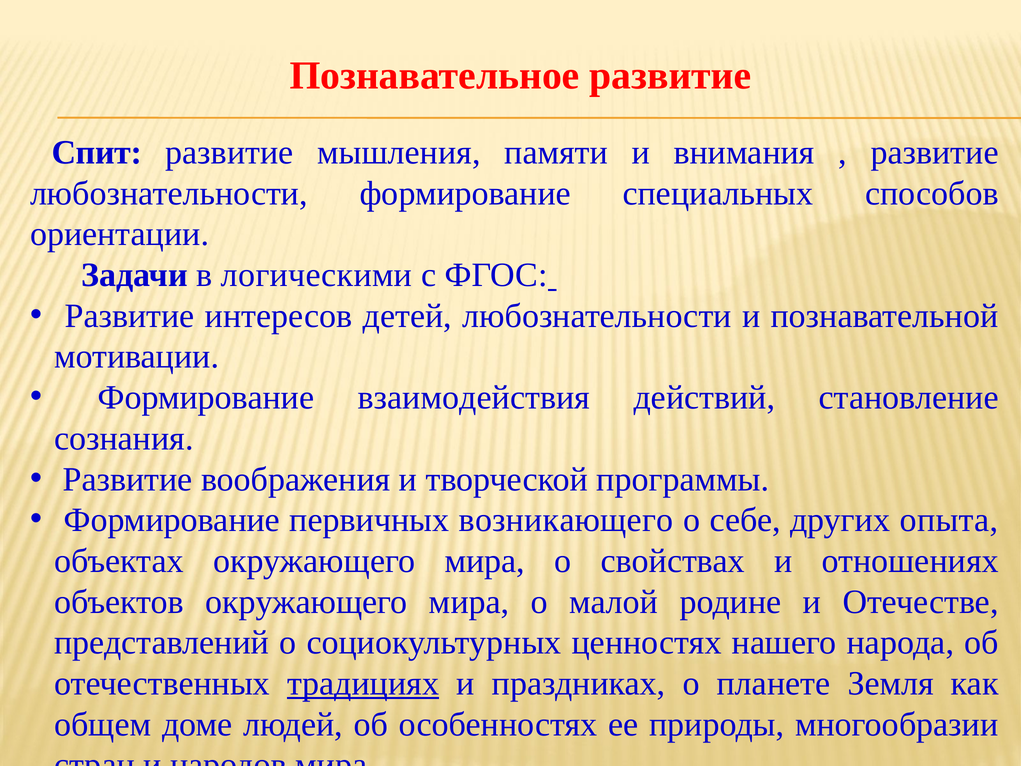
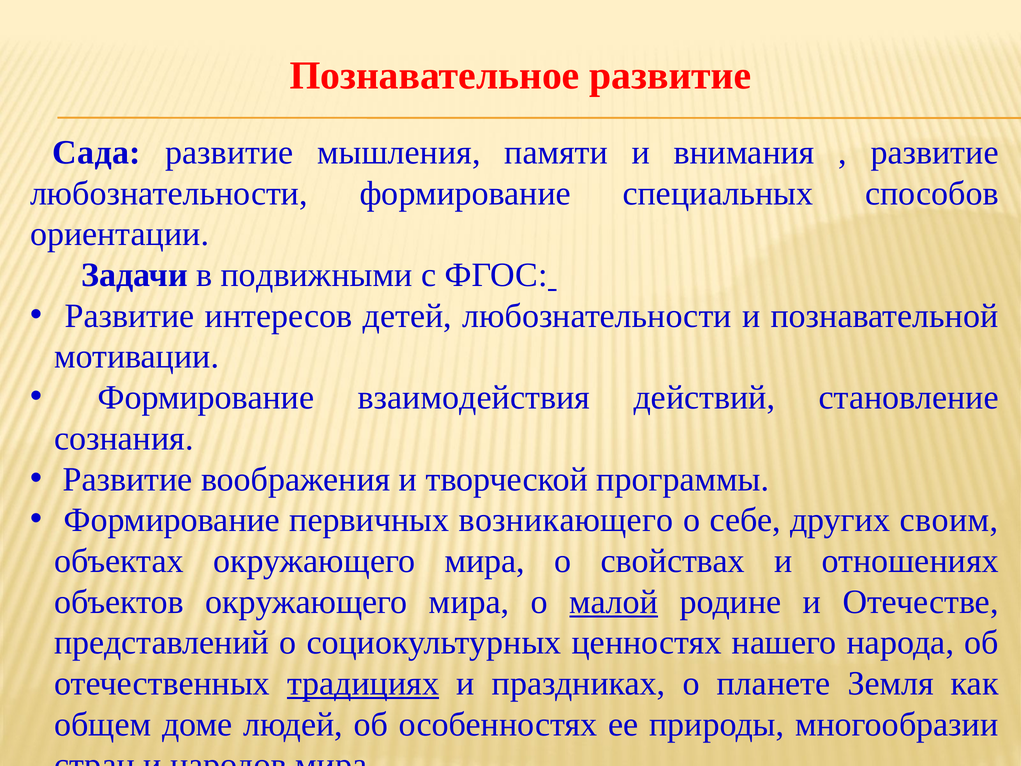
Спит: Спит -> Сада (97, 152)
логическими: логическими -> подвижными (317, 275)
опыта: опыта -> своим (949, 520)
малой underline: none -> present (614, 602)
